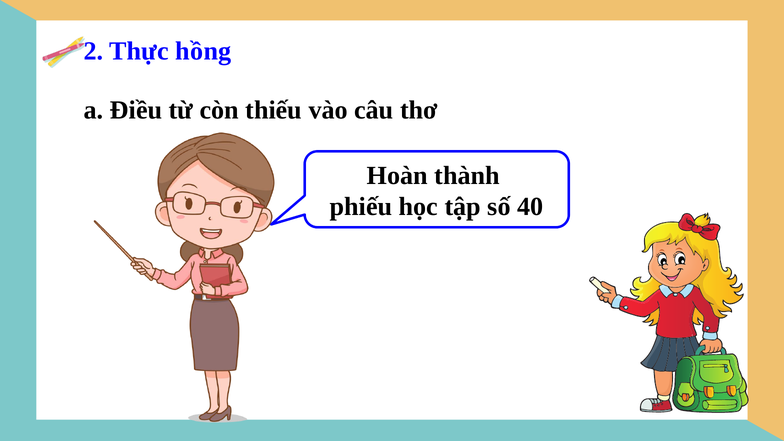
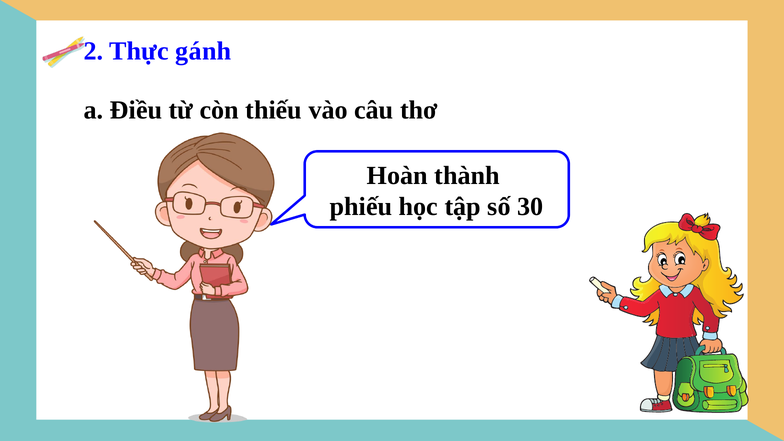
hồng: hồng -> gánh (203, 51)
40: 40 -> 30 (530, 207)
